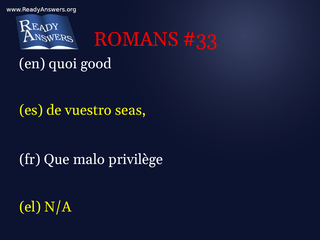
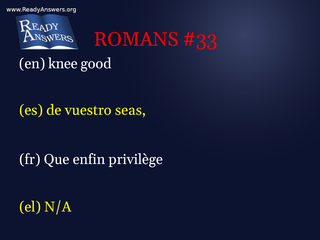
quoi: quoi -> knee (63, 64)
malo: malo -> enfin (89, 159)
